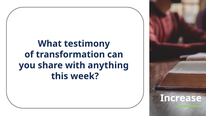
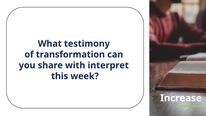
anything: anything -> interpret (108, 65)
